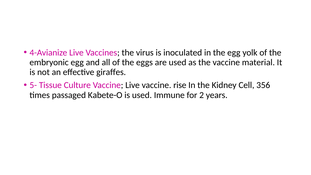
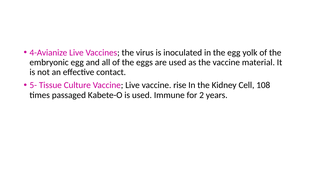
giraffes: giraffes -> contact (111, 72)
356: 356 -> 108 (263, 85)
